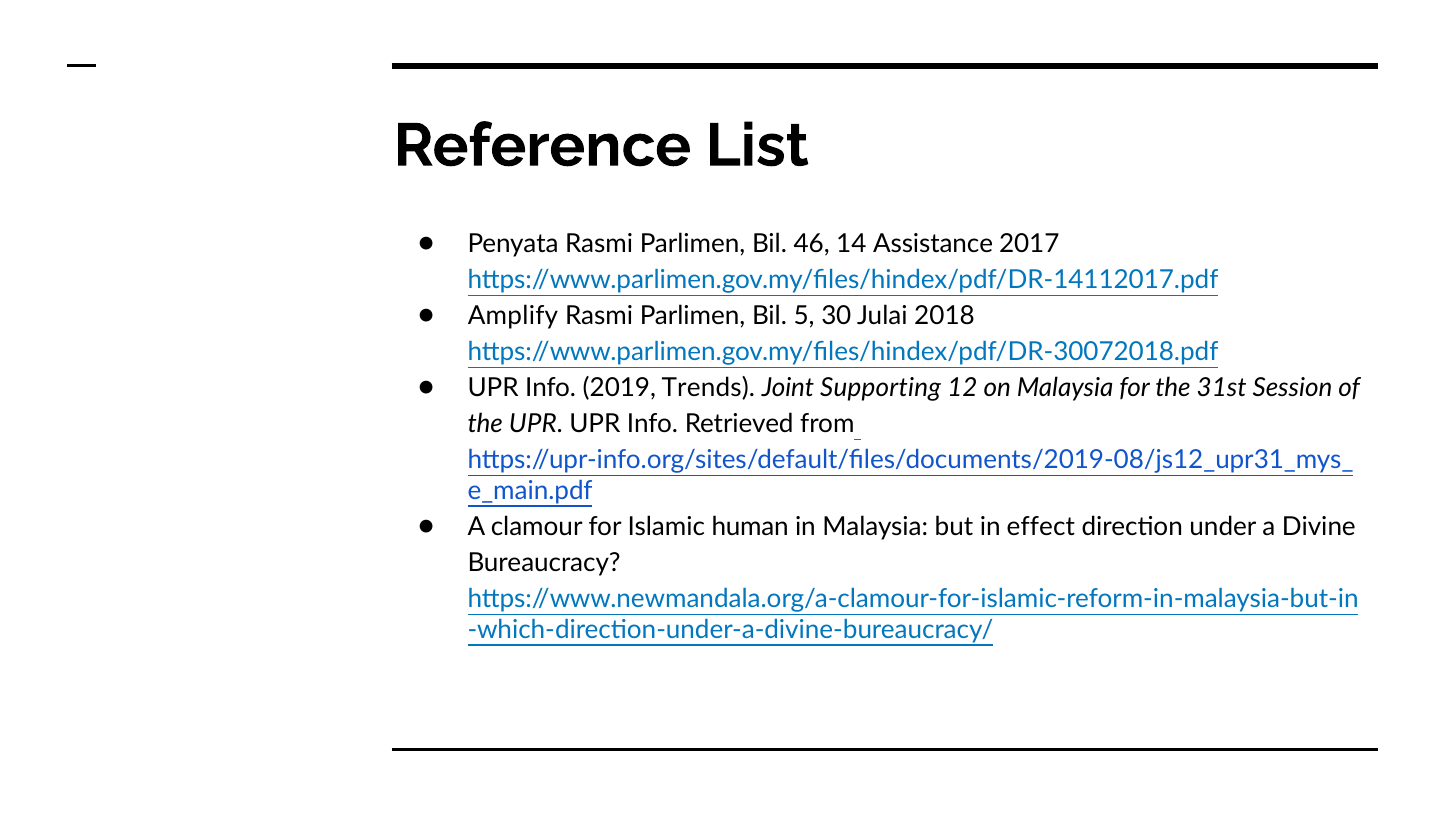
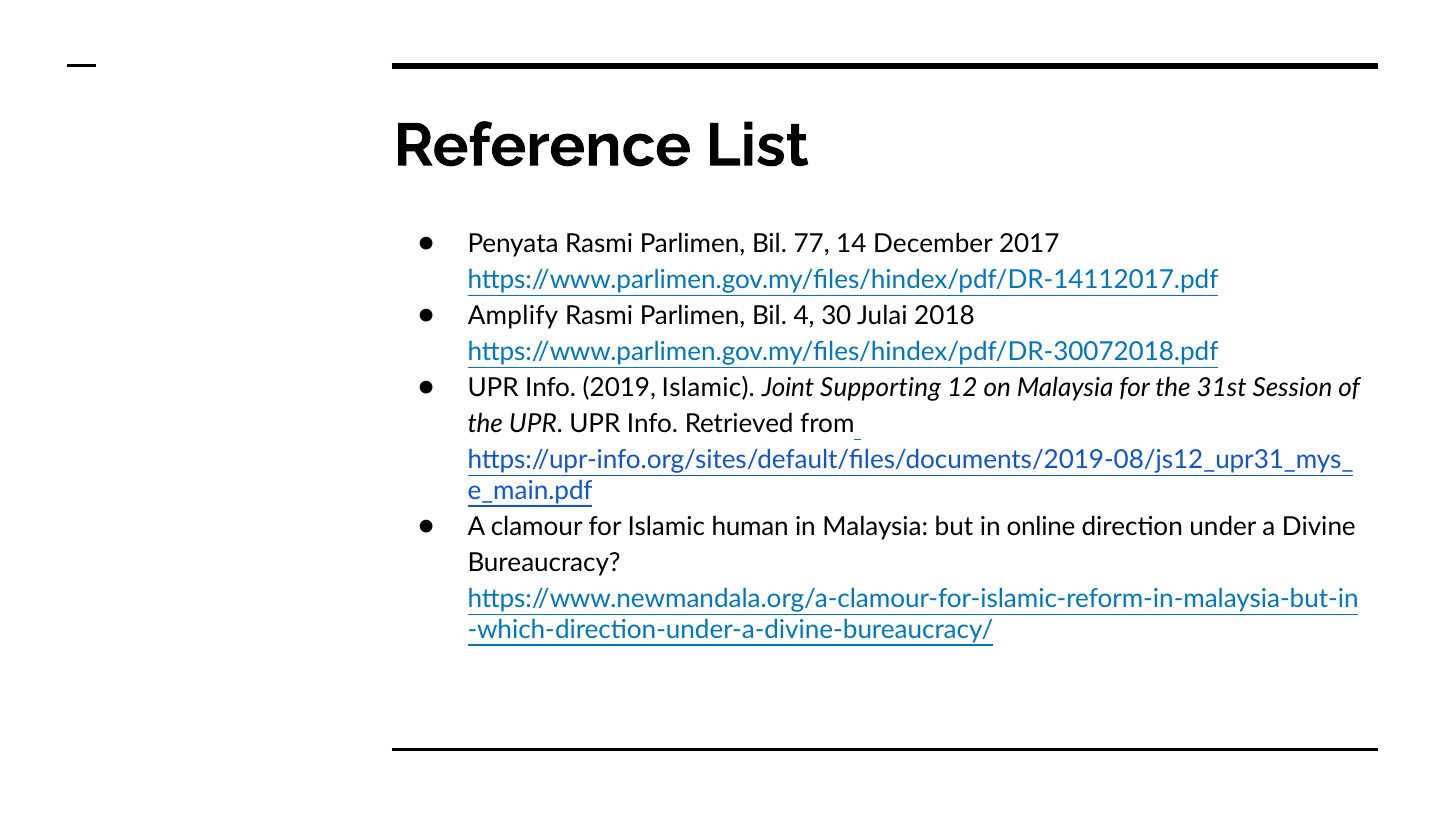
46: 46 -> 77 (812, 244)
Assistance: Assistance -> December (933, 244)
5: 5 -> 4 (804, 316)
2019 Trends: Trends -> Islamic (708, 388)
effect: effect -> online (1041, 527)
